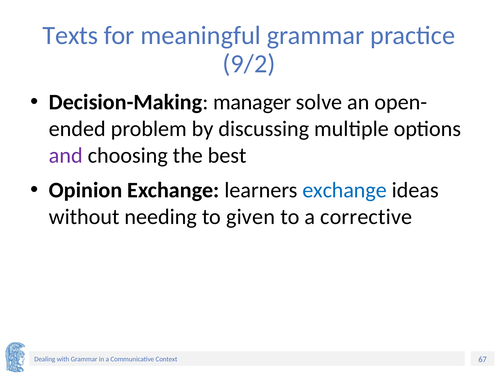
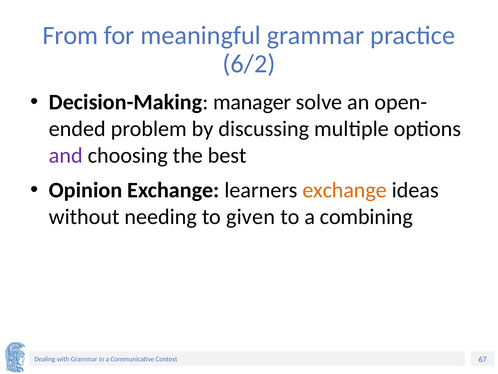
Texts: Texts -> From (70, 35)
9/2: 9/2 -> 6/2 (249, 64)
exchange colour: blue -> orange (345, 190)
corrective: corrective -> combining (366, 217)
